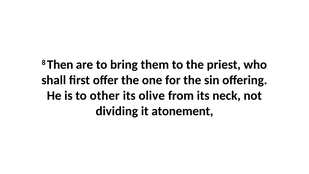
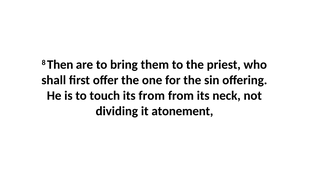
other: other -> touch (105, 96)
its olive: olive -> from (152, 96)
